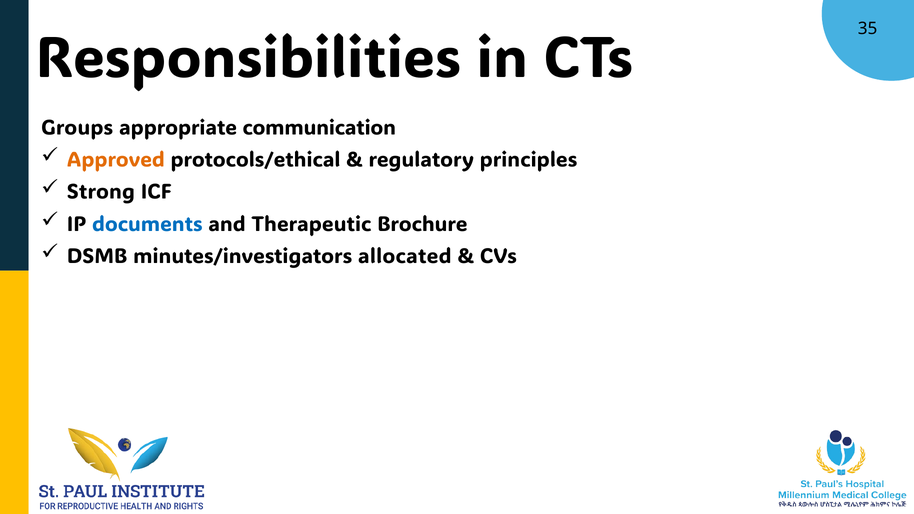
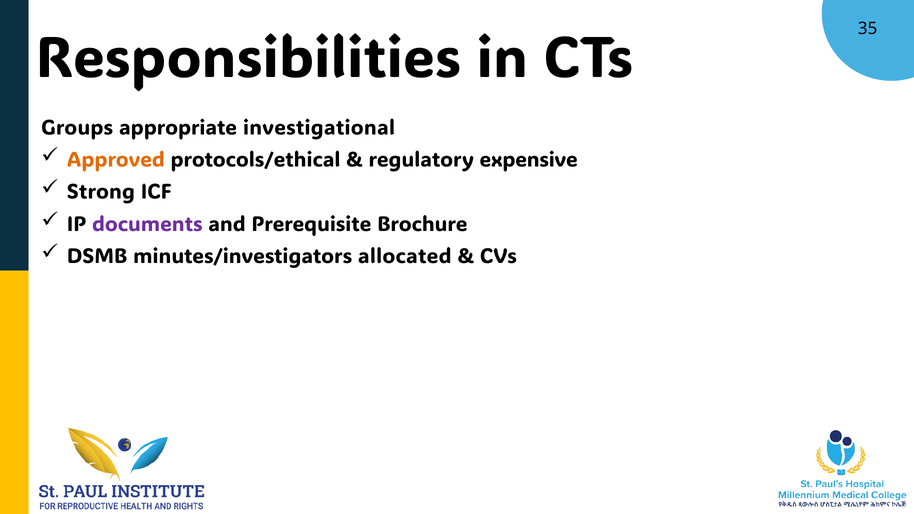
communication: communication -> investigational (319, 128)
principles: principles -> expensive (529, 160)
documents colour: blue -> purple (147, 224)
Therapeutic: Therapeutic -> Prerequisite (311, 224)
